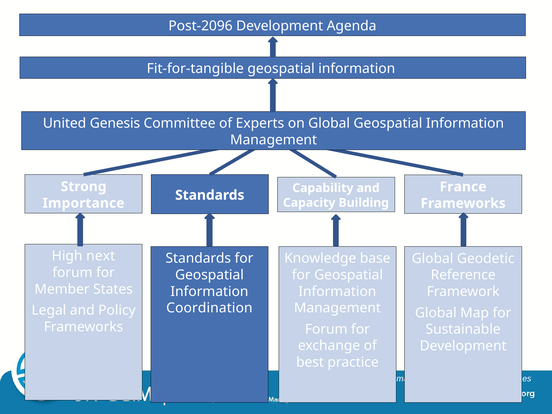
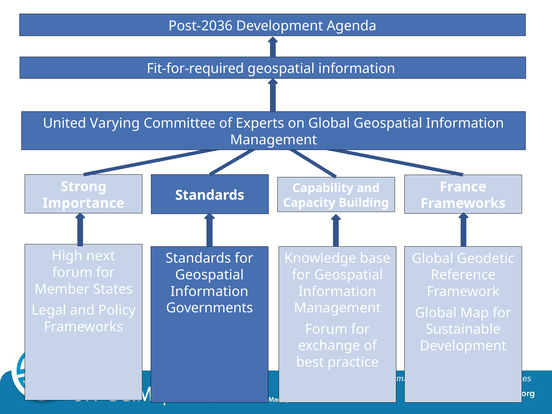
Post-2096: Post-2096 -> Post-2036 (201, 26)
Fit-for-tangible: Fit-for-tangible -> Fit-for-required (195, 69)
Genesis: Genesis -> Varying (115, 123)
Coordination: Coordination -> Governments (210, 308)
